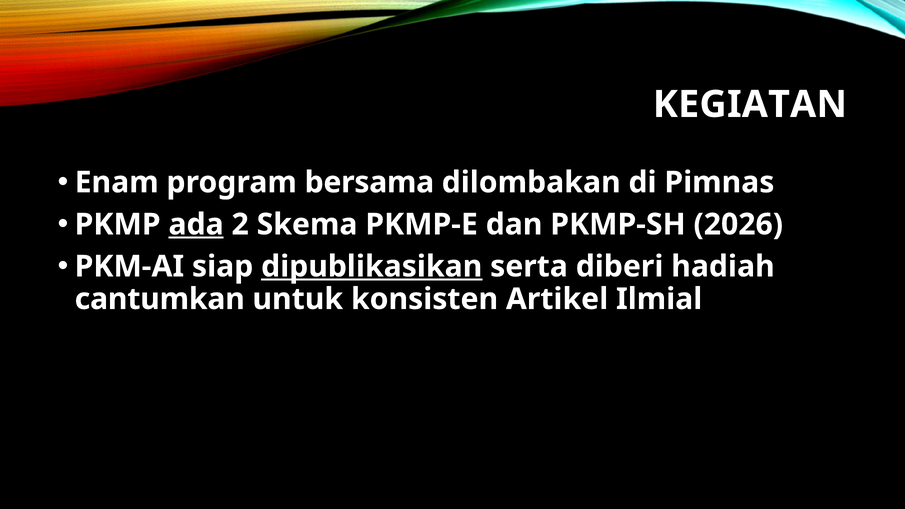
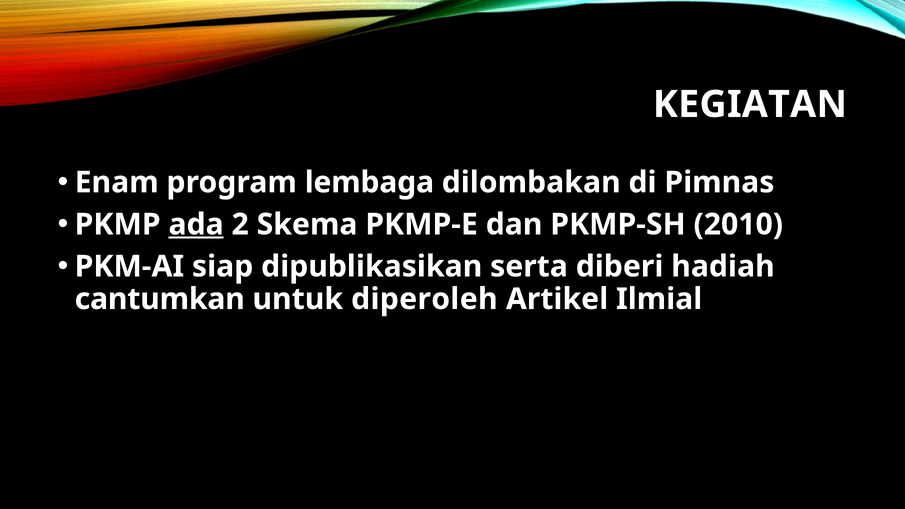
bersama: bersama -> lembaga (369, 182)
2026: 2026 -> 2010 (738, 224)
dipublikasikan underline: present -> none (372, 266)
konsisten: konsisten -> diperoleh (424, 299)
